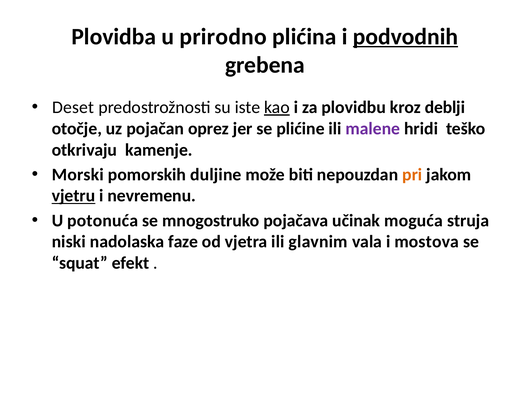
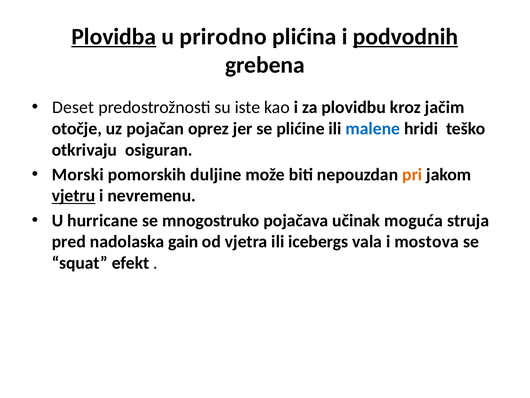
Plovidba underline: none -> present (114, 37)
kao underline: present -> none (277, 107)
deblji: deblji -> jačim (445, 107)
malene colour: purple -> blue (373, 128)
kamenje: kamenje -> osiguran (159, 150)
potonuća: potonuća -> hurricane (103, 220)
niski: niski -> pred (69, 241)
faze: faze -> gain (183, 241)
glavnim: glavnim -> icebergs (318, 241)
